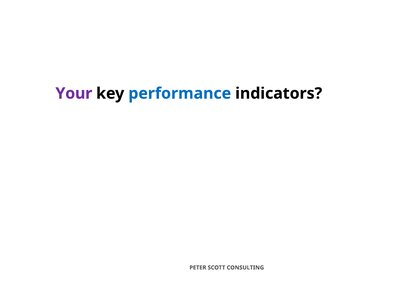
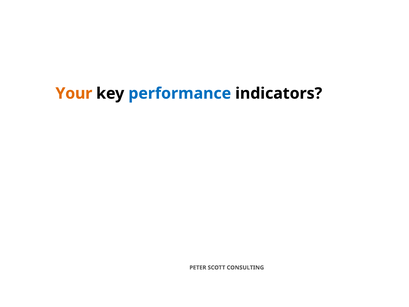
Your colour: purple -> orange (74, 93)
